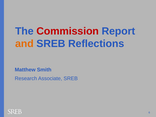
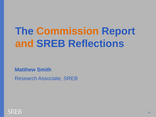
Commission colour: red -> orange (68, 31)
